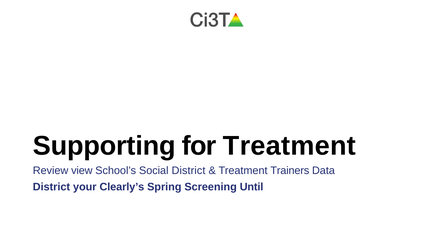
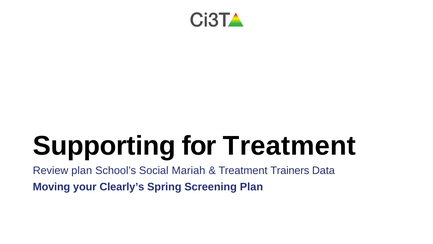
Review view: view -> plan (82, 170)
Social District: District -> Mariah (189, 170)
District: District -> Moving (51, 187)
Screening Until: Until -> Plan (251, 187)
